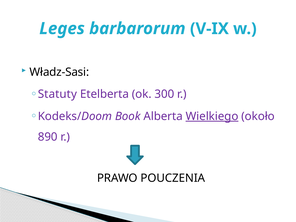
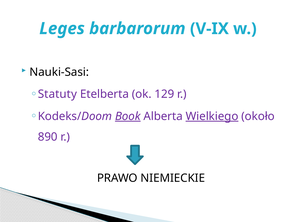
Władz-Sasi: Władz-Sasi -> Nauki-Sasi (59, 72)
300: 300 -> 129 (164, 94)
Book underline: none -> present (128, 116)
POUCZENIA: POUCZENIA -> NIEMIECKIE (173, 178)
